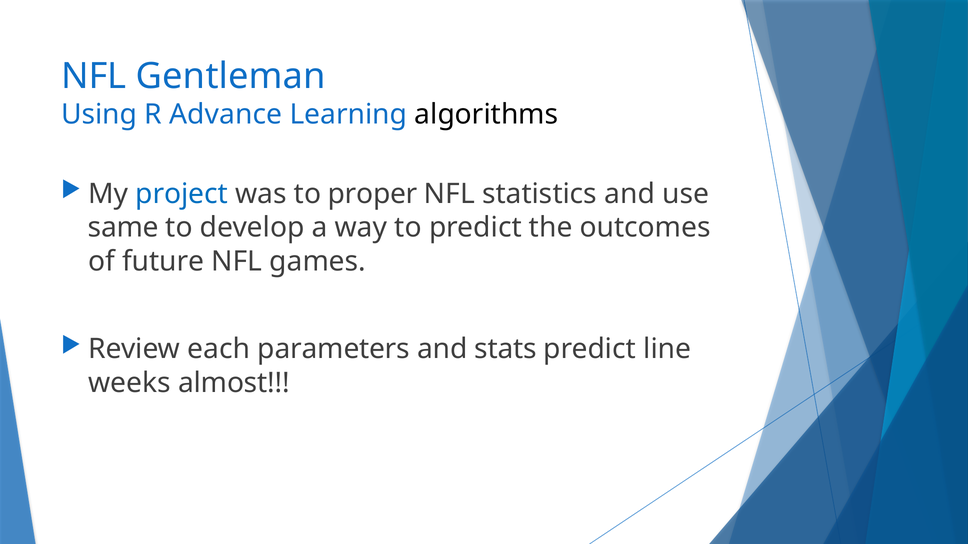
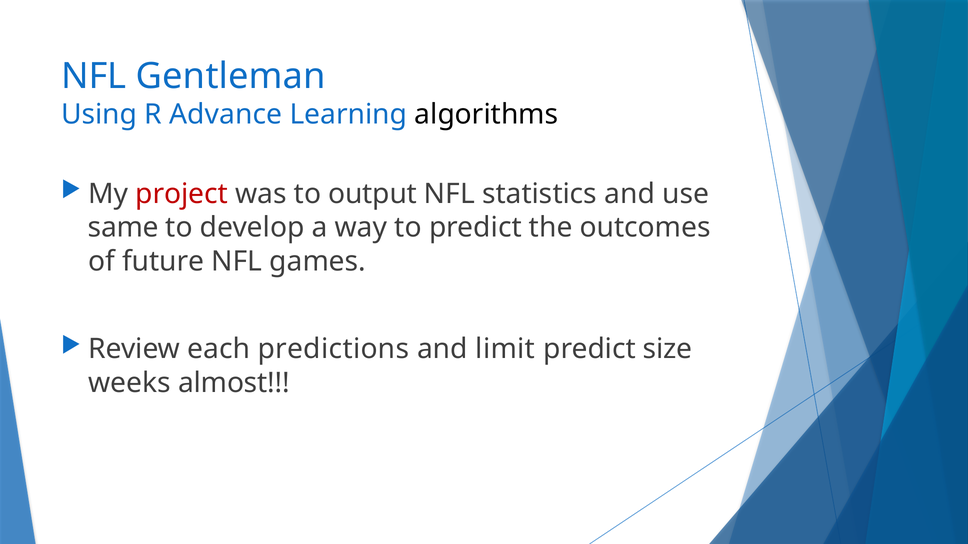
project colour: blue -> red (182, 194)
proper: proper -> output (373, 194)
parameters: parameters -> predictions (333, 349)
stats: stats -> limit (505, 349)
line: line -> size (667, 349)
